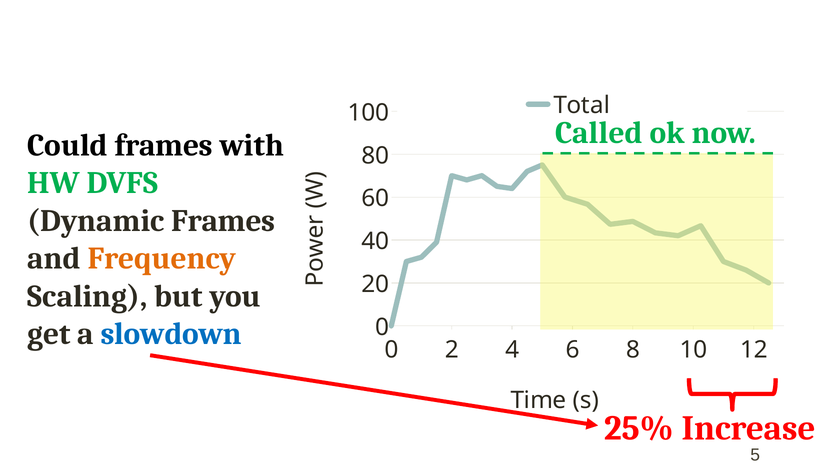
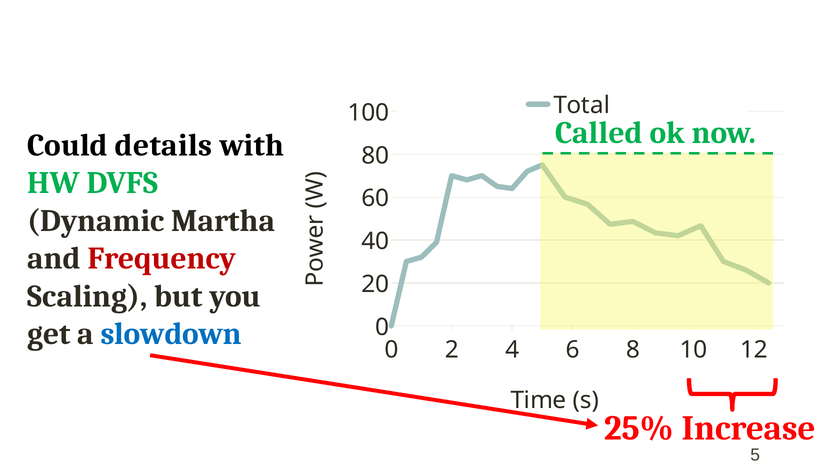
Could frames: frames -> details (164, 145)
Dynamic Frames: Frames -> Martha (223, 221)
Frequency colour: orange -> red (162, 258)
